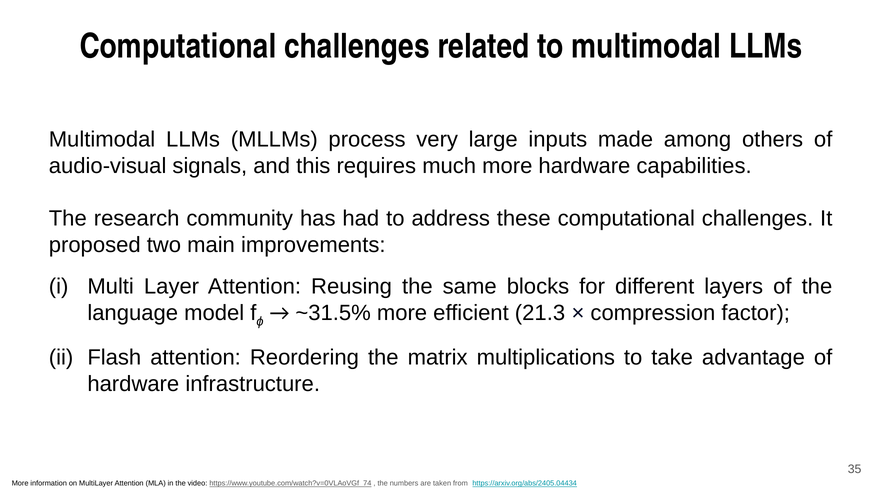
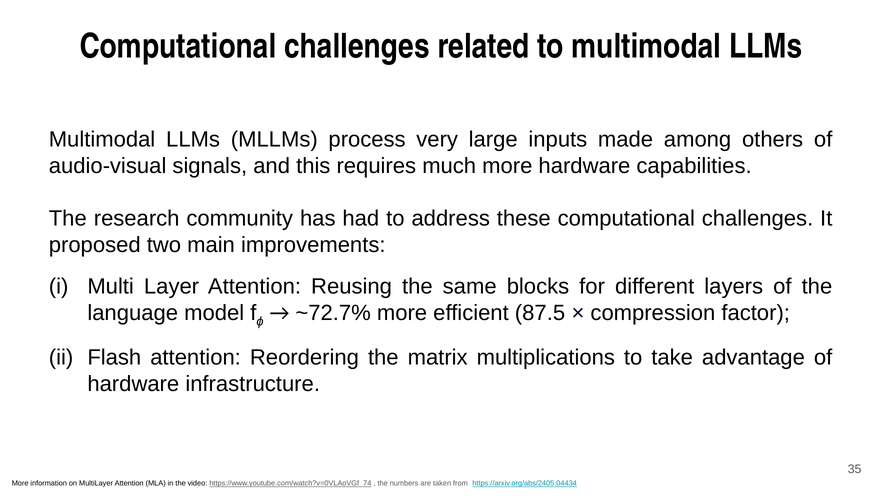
~31.5%: ~31.5% -> ~72.7% (333, 313)
21.3: 21.3 -> 87.5 (540, 313)
